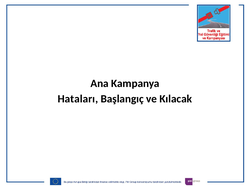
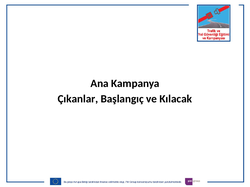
Hataları: Hataları -> Çıkanlar (78, 99)
